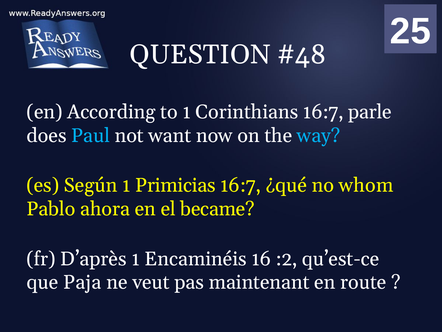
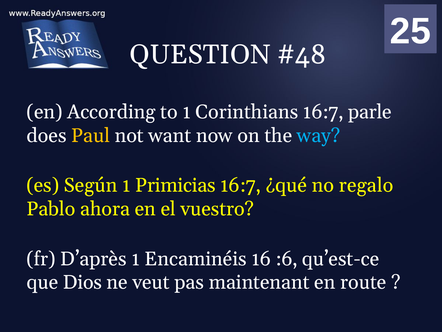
Paul colour: light blue -> yellow (91, 135)
whom: whom -> regalo (366, 185)
became: became -> vuestro (217, 209)
:2: :2 -> :6 (287, 258)
Paja: Paja -> Dios (82, 282)
